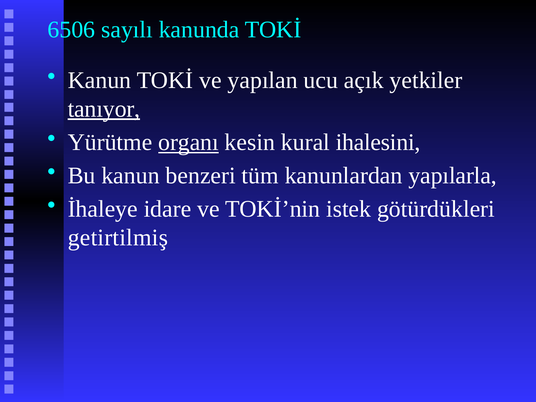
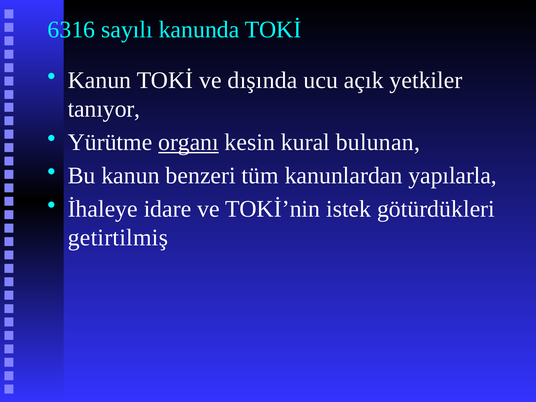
6506: 6506 -> 6316 (71, 30)
yapılan: yapılan -> dışında (263, 80)
tanıyor underline: present -> none (104, 109)
ihalesini: ihalesini -> bulunan (378, 142)
